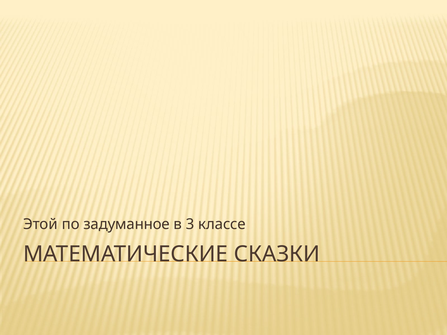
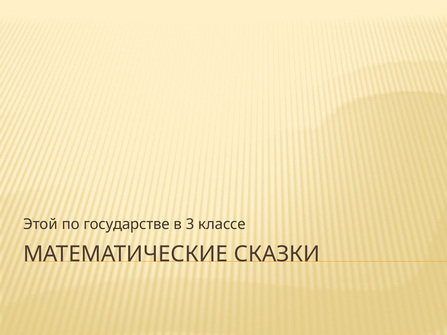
задуманное: задуманное -> государстве (127, 225)
